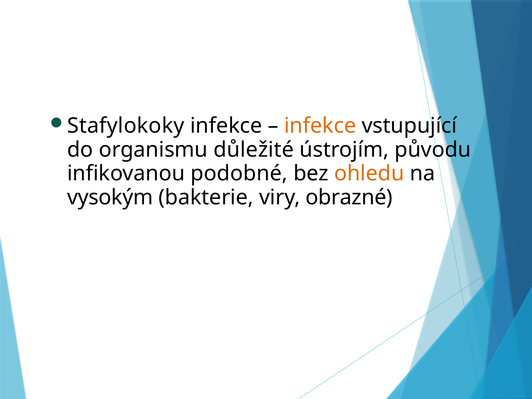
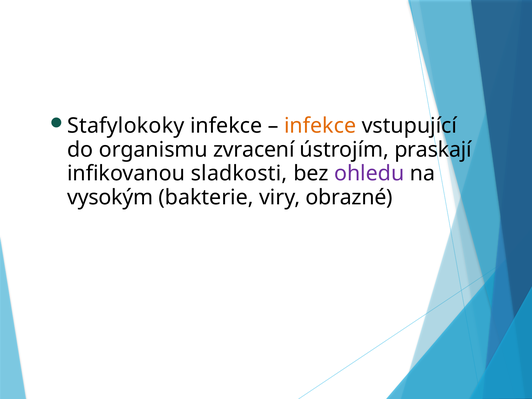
důležité: důležité -> zvracení (254, 150)
původu: původu -> praskají (433, 150)
podobné: podobné -> sladkosti (239, 174)
ohledu colour: orange -> purple (369, 174)
